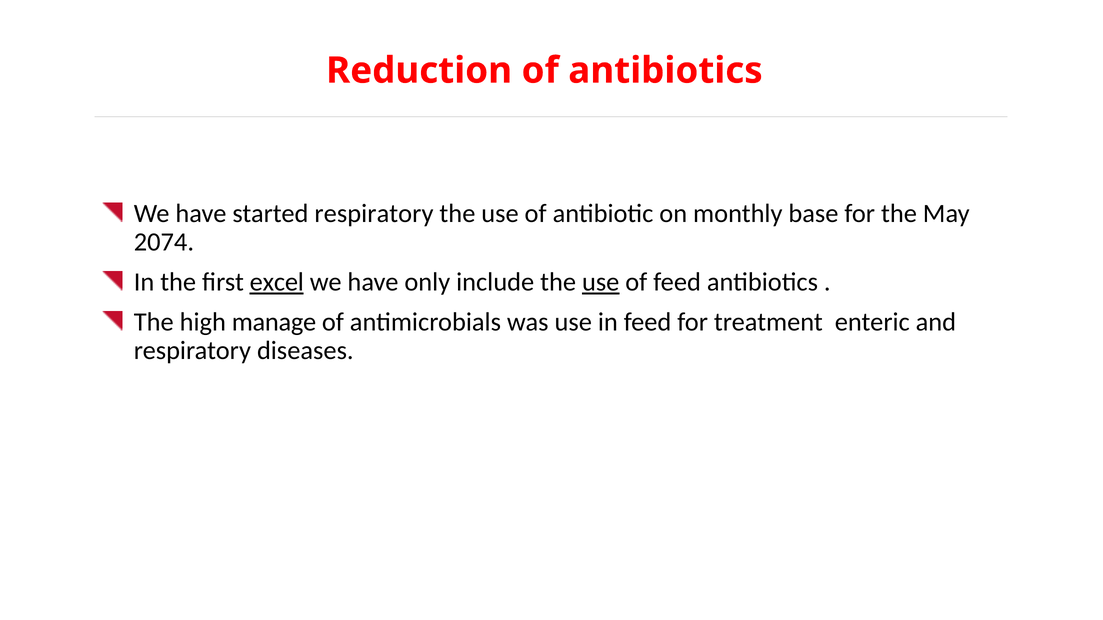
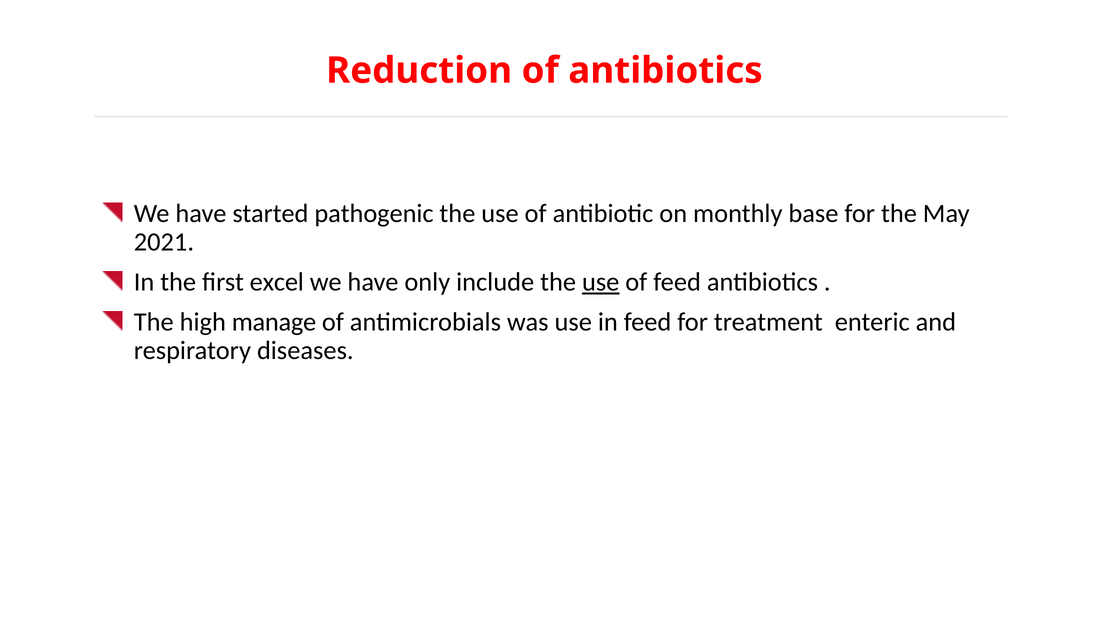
started respiratory: respiratory -> pathogenic (374, 214)
2074: 2074 -> 2021 (164, 242)
excel underline: present -> none (277, 282)
